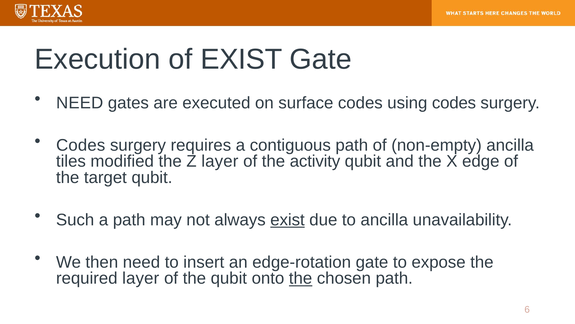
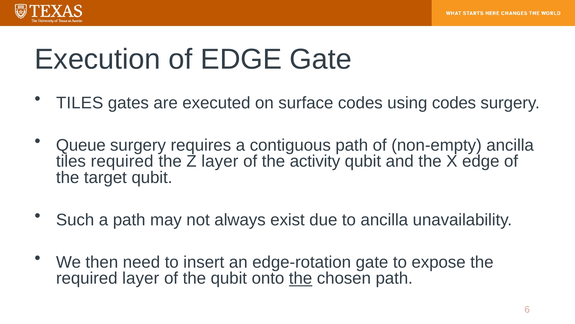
of EXIST: EXIST -> EDGE (241, 59)
NEED: NEED -> TILES (80, 103)
Codes: Codes -> Queue (81, 145)
tiles modified: modified -> required (122, 161)
exist underline: present -> none (287, 220)
